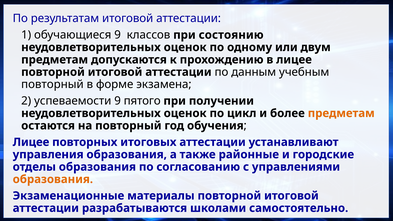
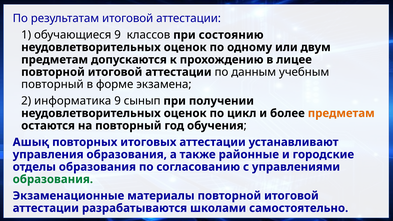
успеваемости: успеваемости -> информатика (73, 101)
пятого: пятого -> сынып (142, 101)
Лицее: Лицее -> Ашық (31, 142)
образования colour: orange -> green (53, 179)
